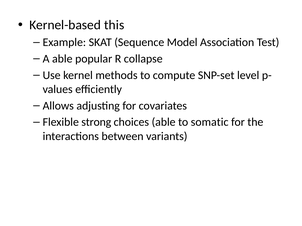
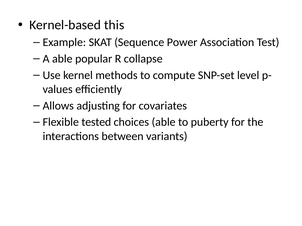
Model: Model -> Power (182, 42)
strong: strong -> tested (96, 122)
somatic: somatic -> puberty (210, 122)
